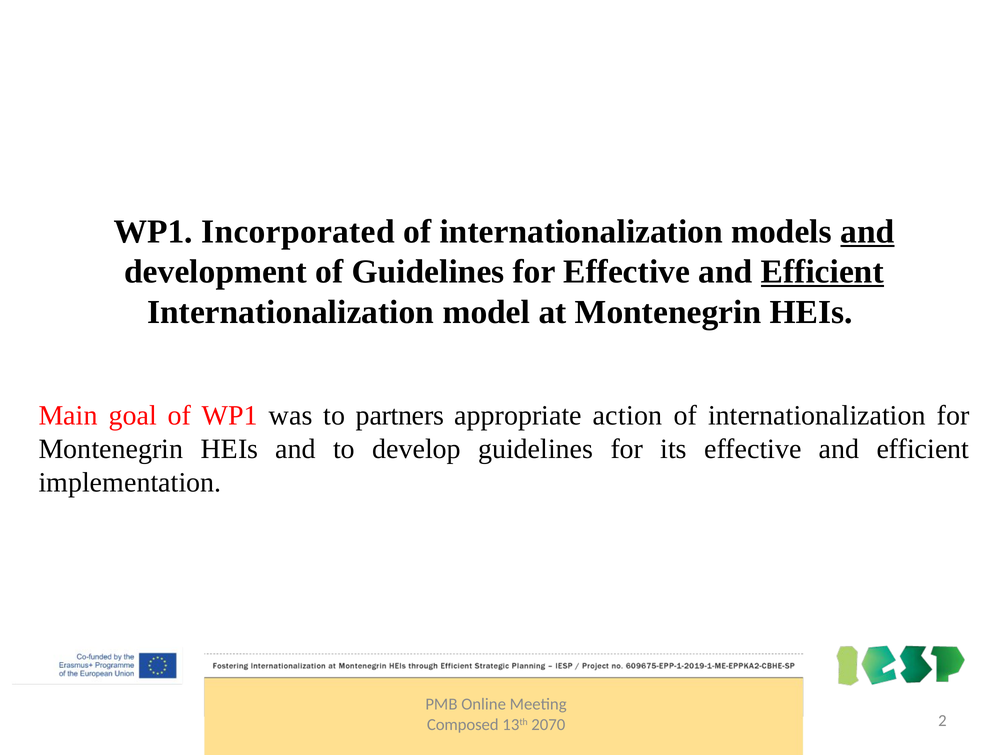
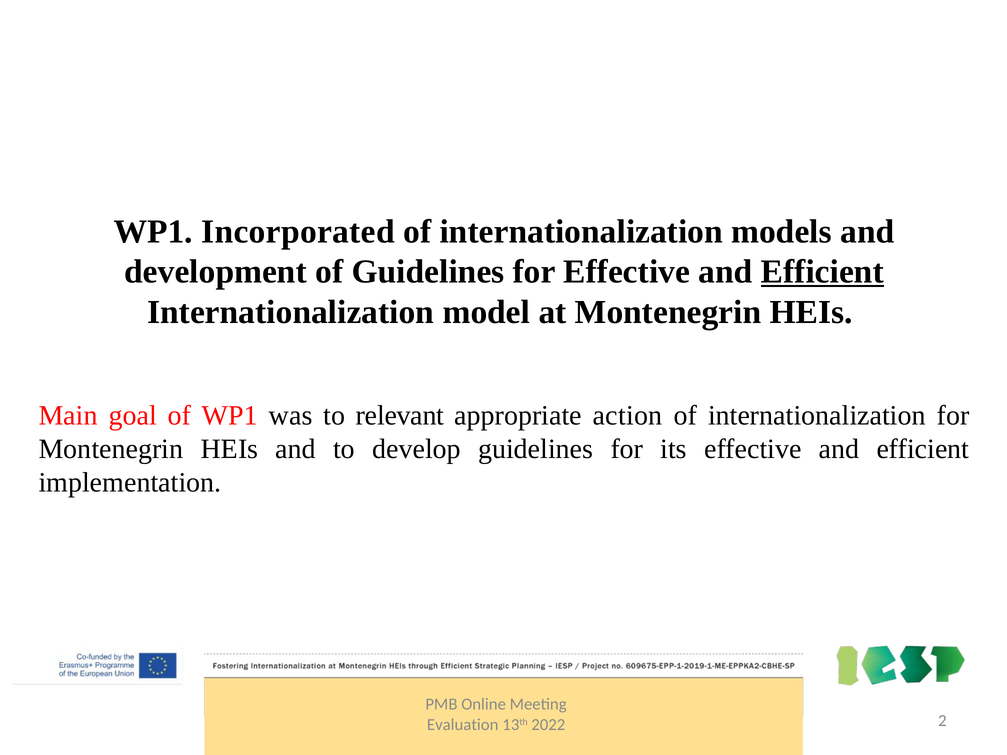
and underline: present -> none (867, 232)
partners: partners -> relevant (400, 416)
Composed: Composed -> Evaluation (463, 725)
2070: 2070 -> 2022 (548, 725)
